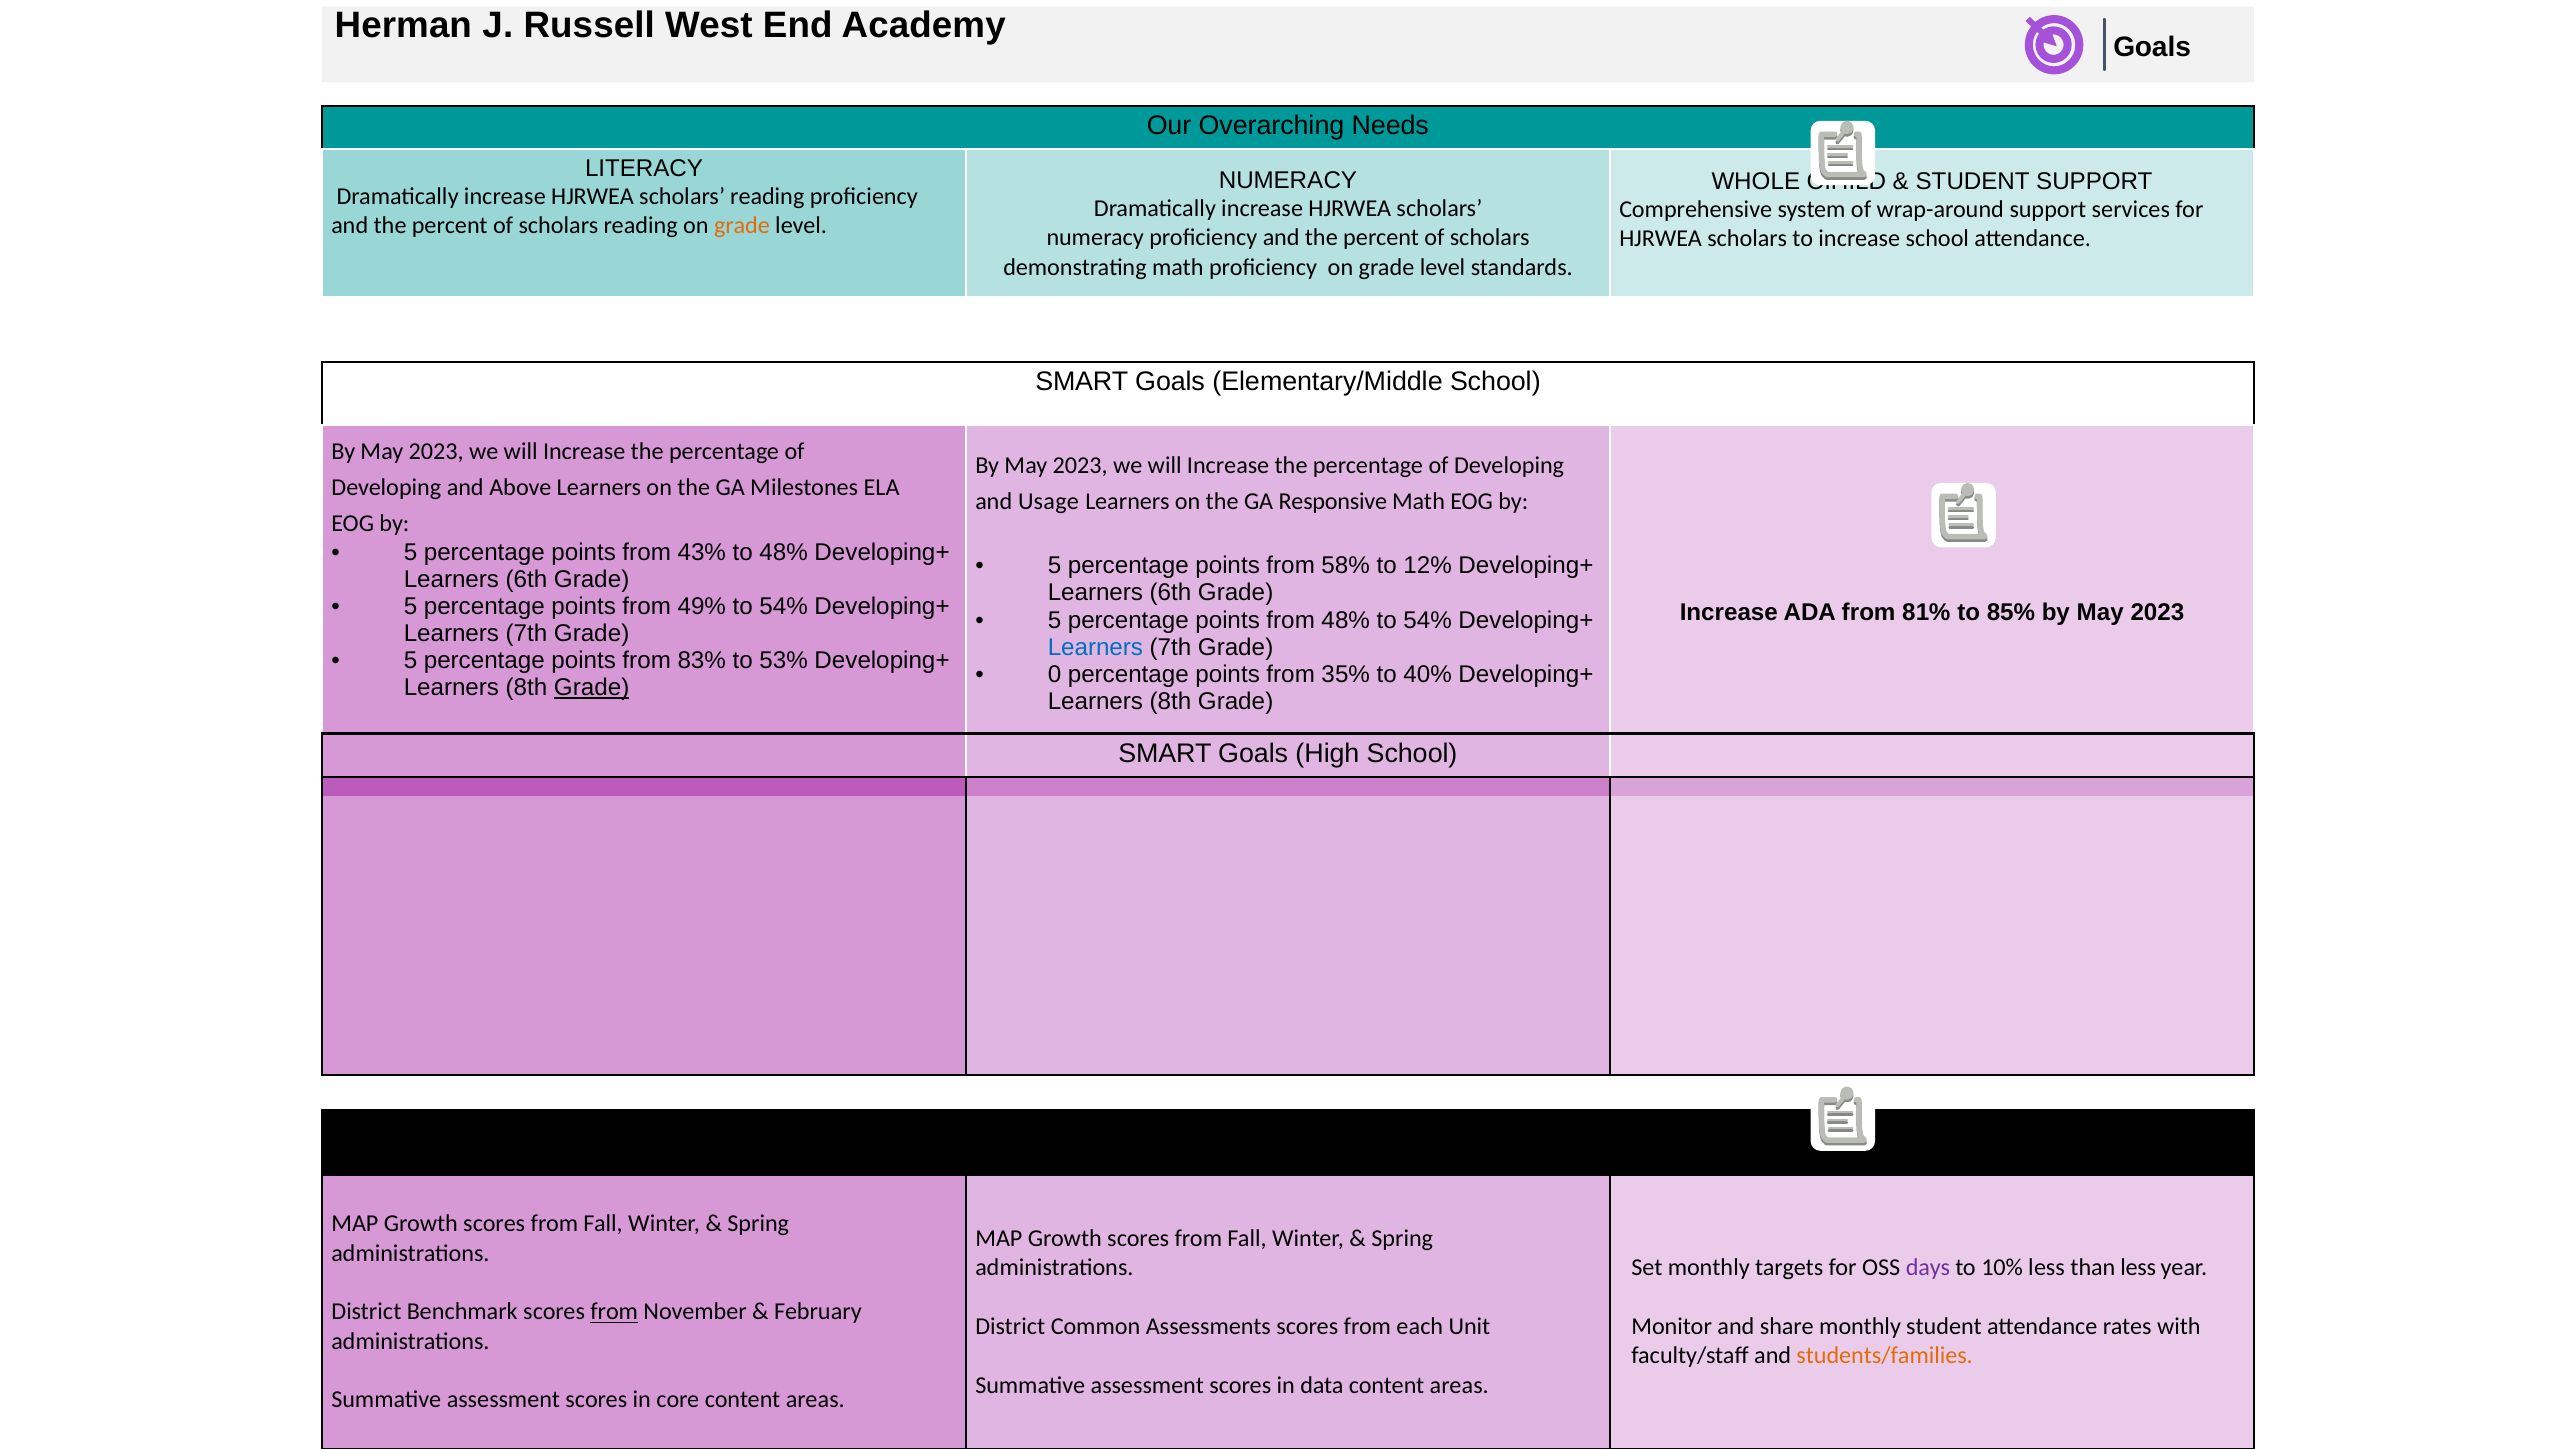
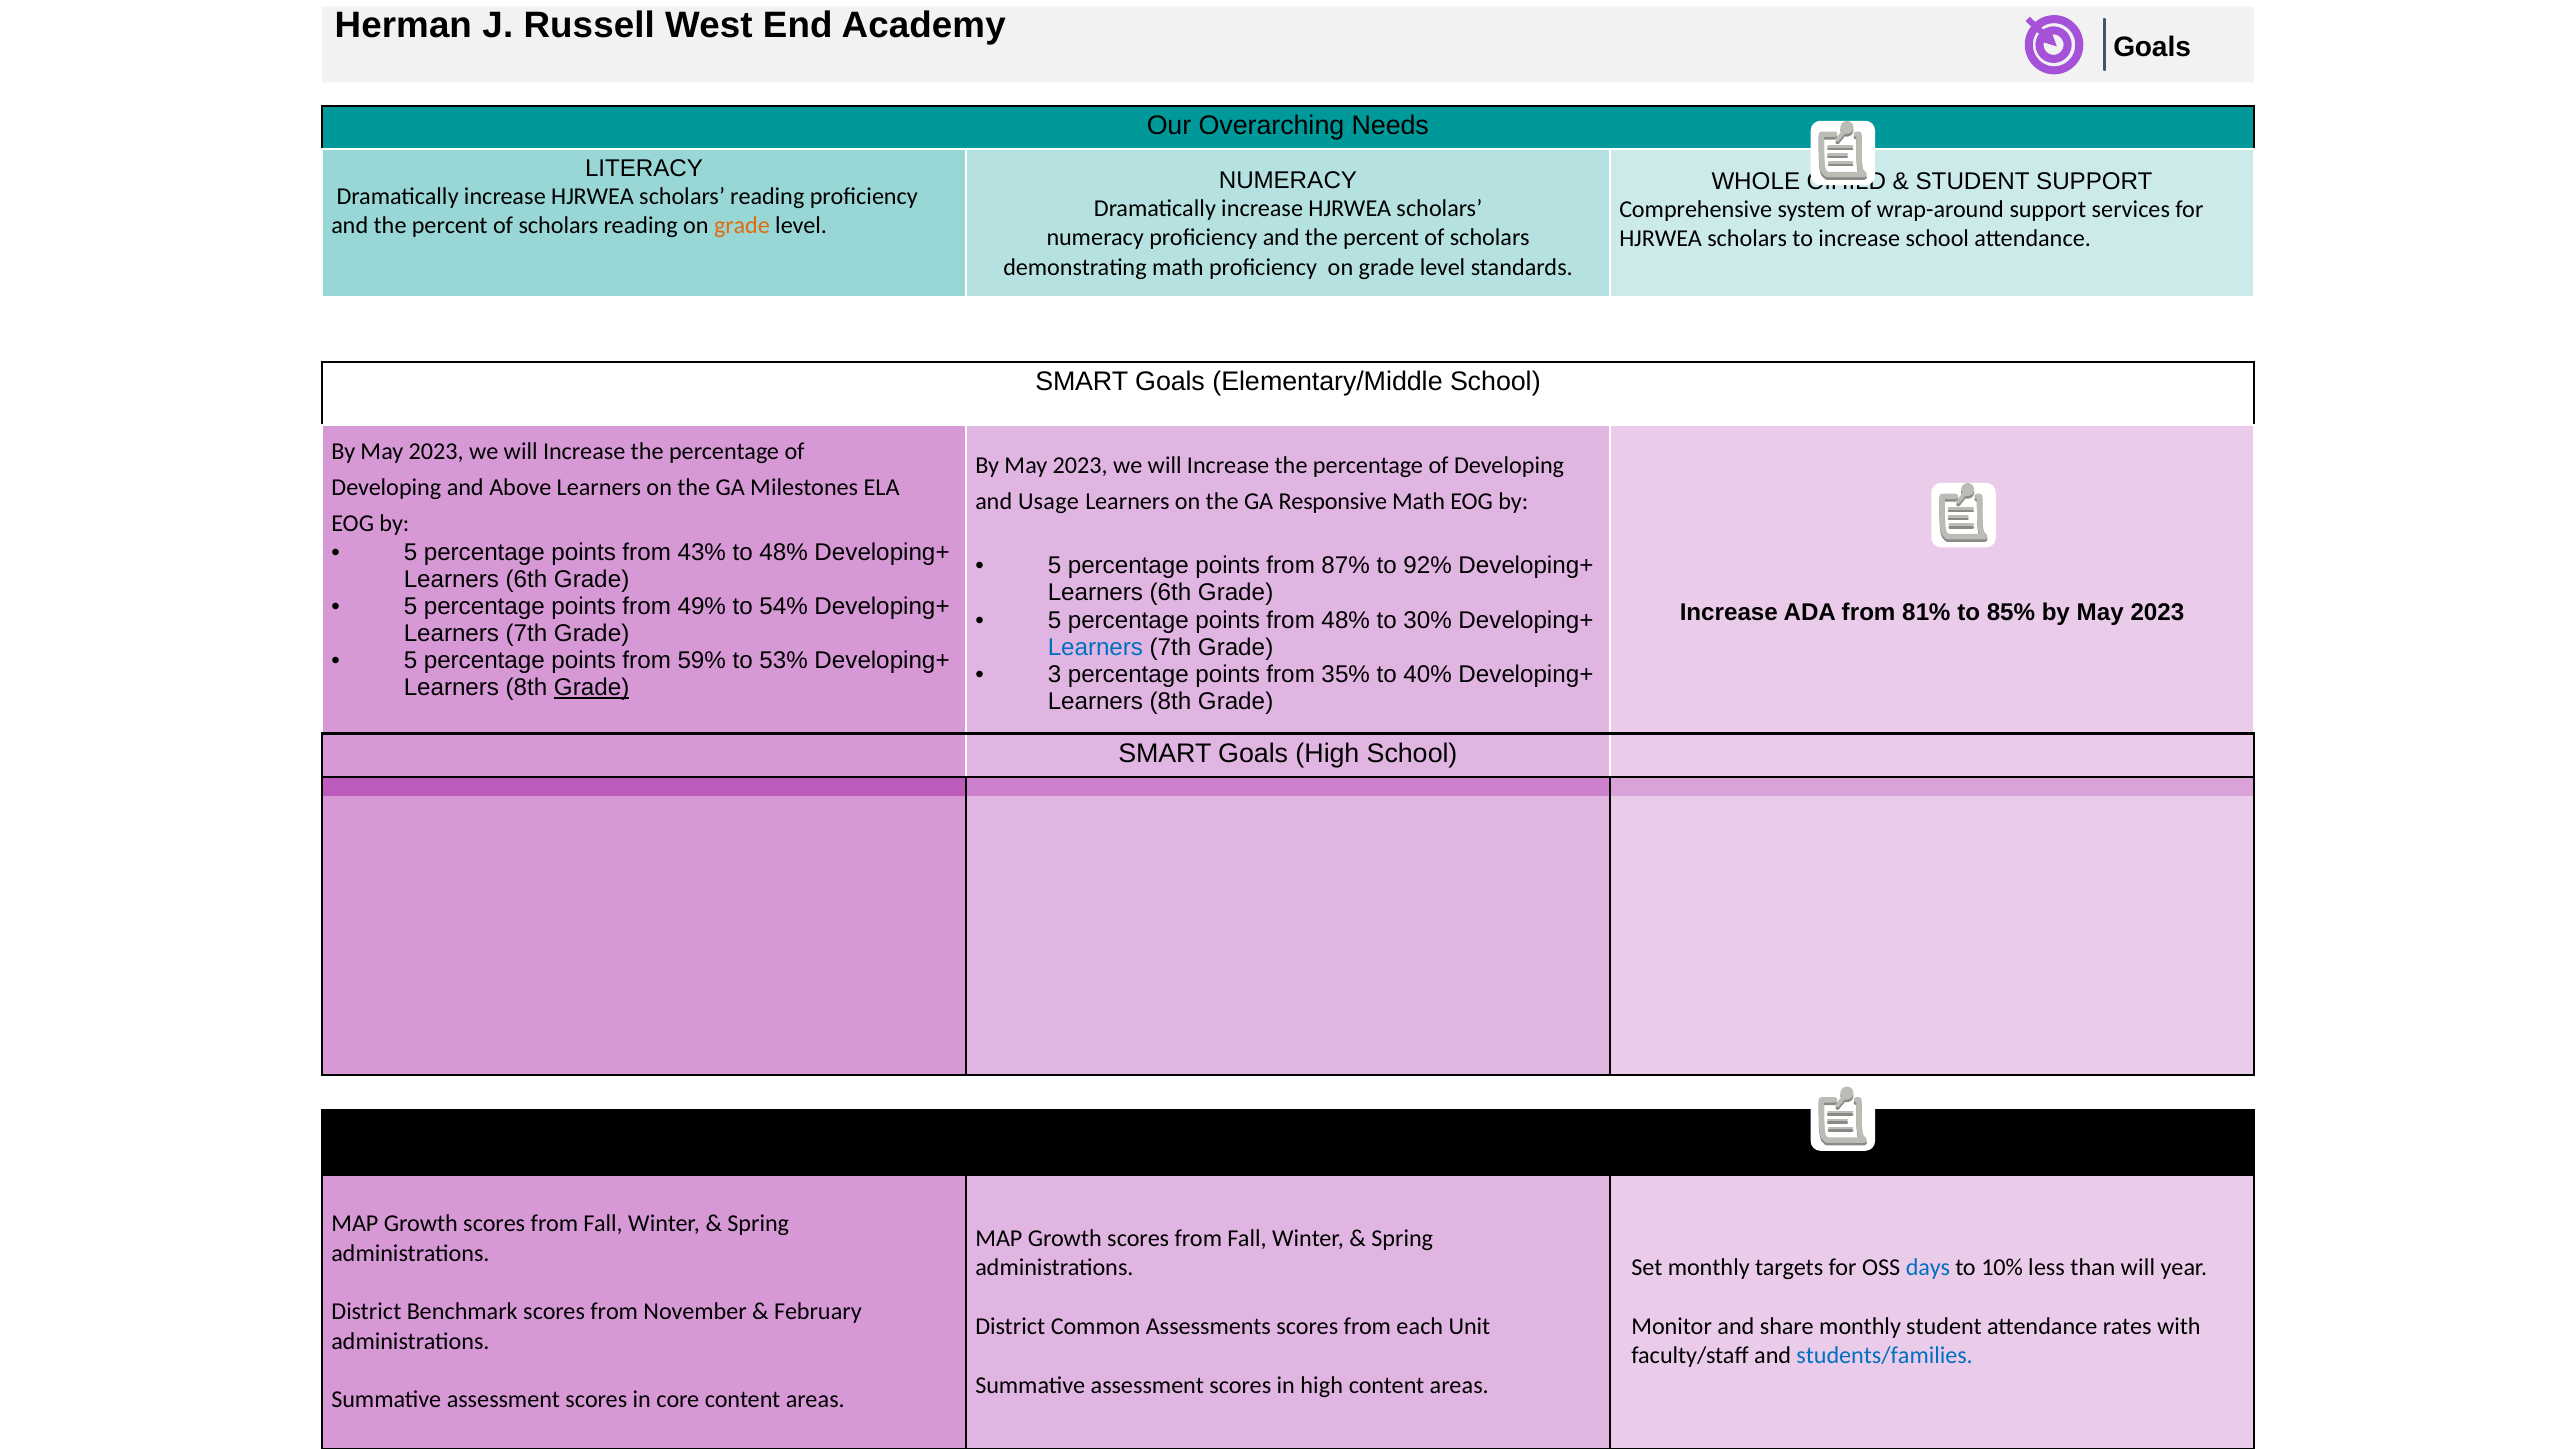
58%: 58% -> 87% (1346, 566)
12%: 12% -> 92% (1428, 566)
48% to 54%: 54% -> 30% (1428, 620)
83%: 83% -> 59% (702, 660)
0: 0 -> 3 (1055, 674)
days colour: purple -> blue (1928, 1268)
than less: less -> will (2138, 1268)
from underline: present -> none (614, 1312)
students/families colour: orange -> blue (1885, 1356)
in data: data -> high (1322, 1385)
